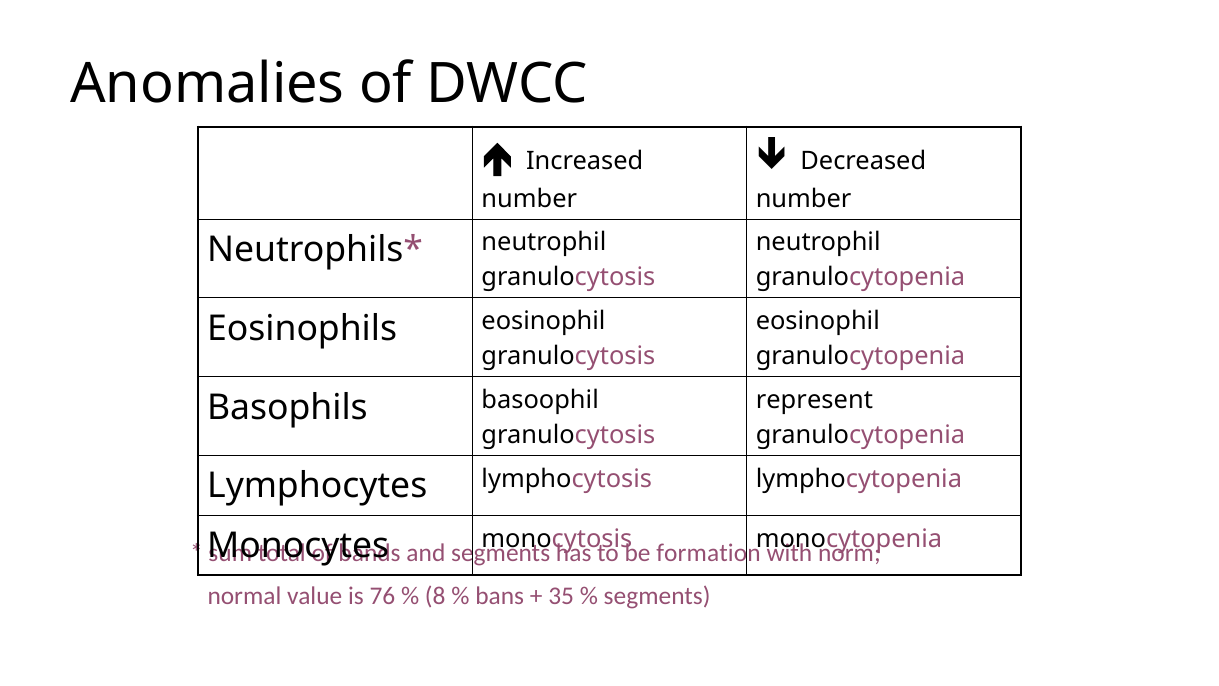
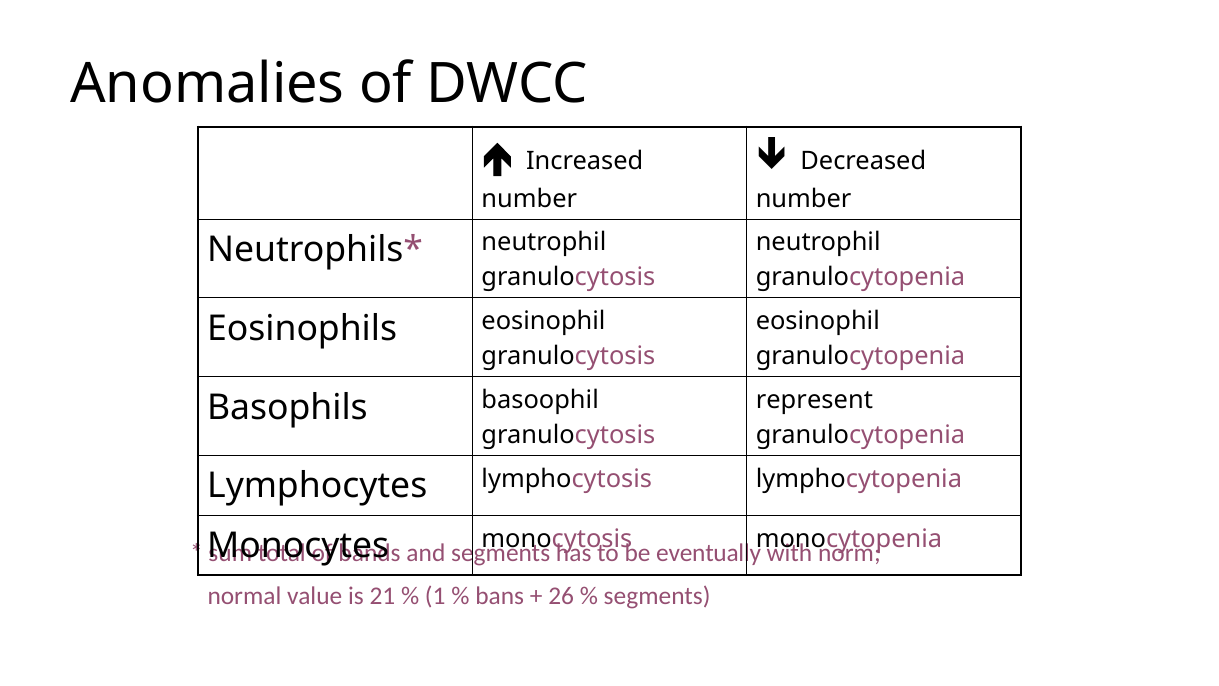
formation: formation -> eventually (709, 553)
76: 76 -> 21 (382, 596)
8: 8 -> 1 (435, 596)
35: 35 -> 26 (561, 596)
